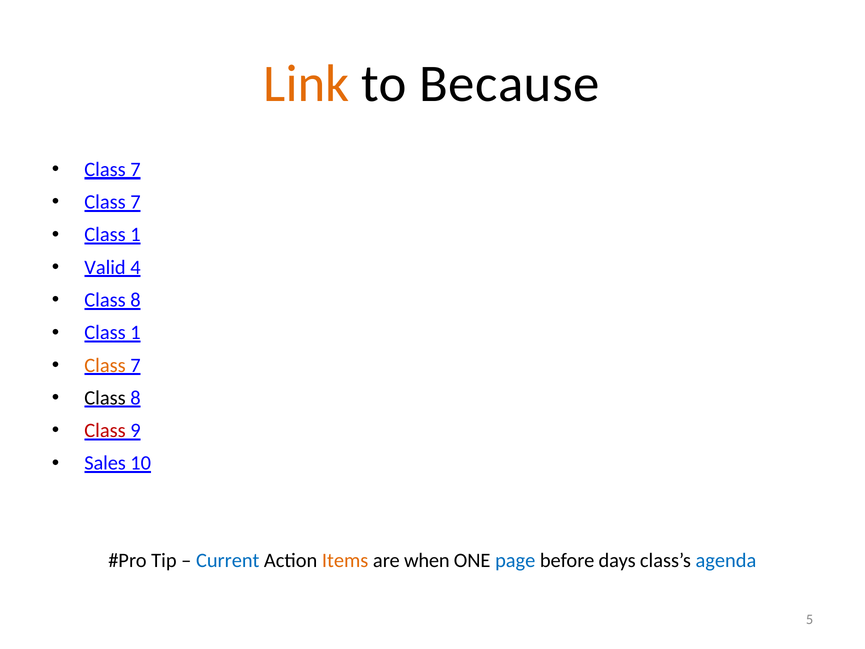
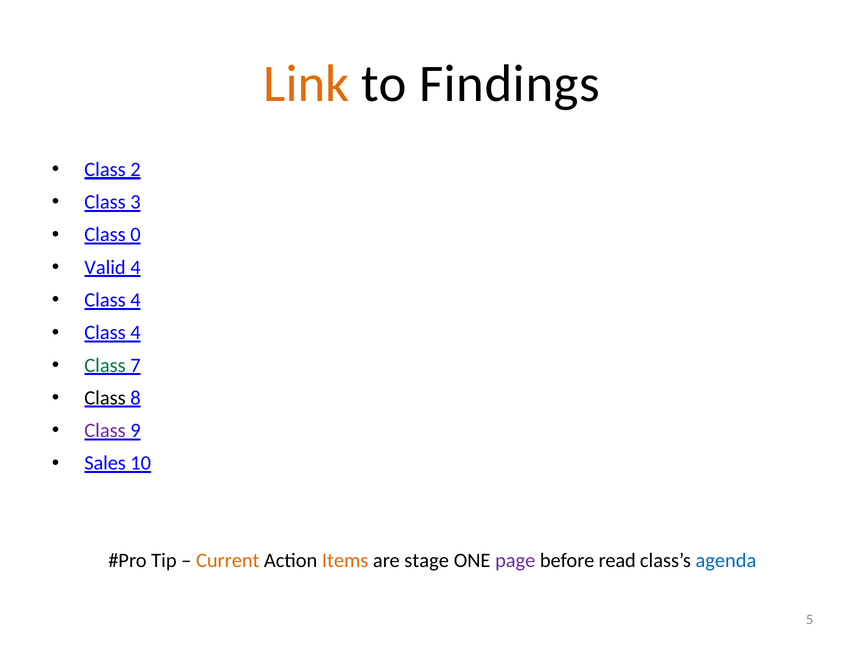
Because: Because -> Findings (509, 84)
7: 7 -> 2 (135, 169)
7: 7 -> 3 (135, 202)
1: 1 -> 0 (135, 235)
8: 8 -> 4 (135, 300)
1: 1 -> 4 (135, 333)
Class colour: orange -> green (105, 365)
Class colour: red -> purple (105, 430)
Current colour: blue -> orange (228, 560)
when: when -> stage (427, 560)
page colour: blue -> purple (515, 560)
days: days -> read (617, 560)
